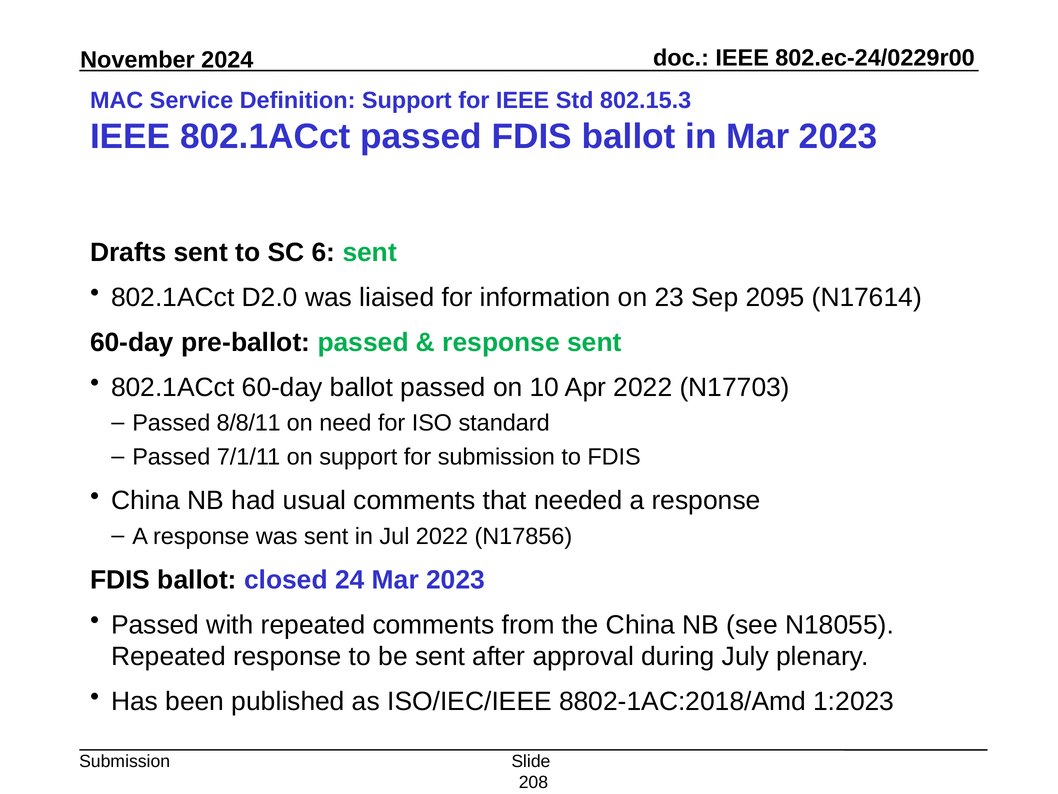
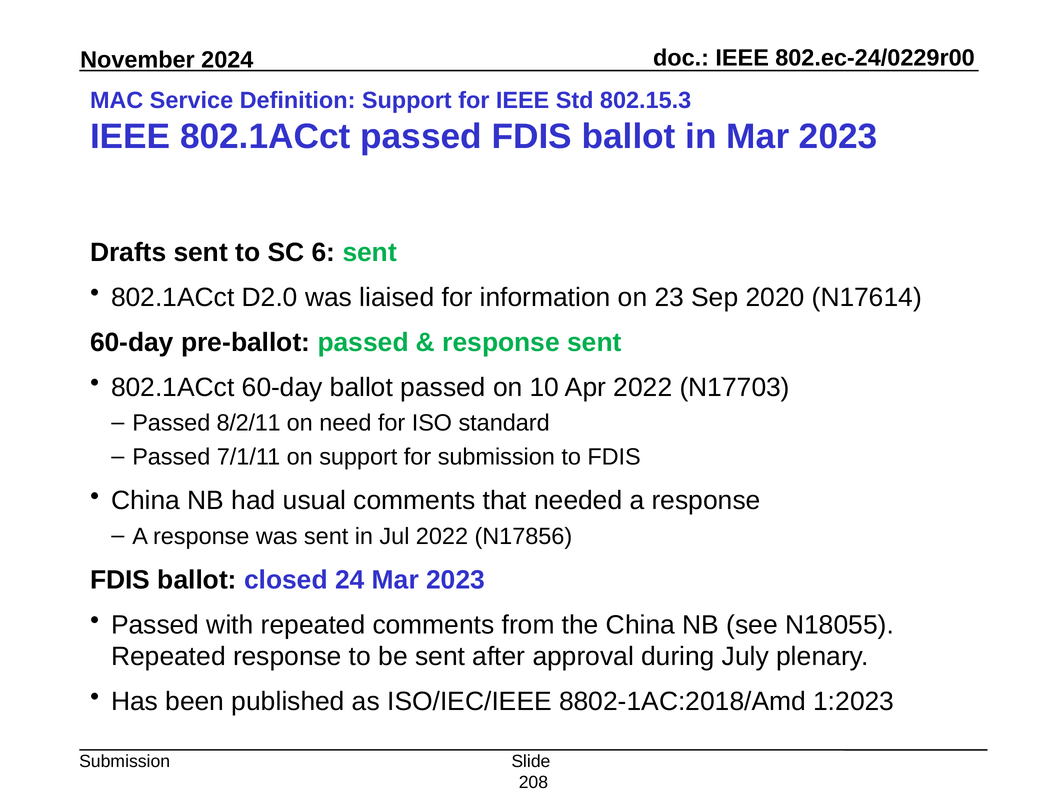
2095: 2095 -> 2020 (775, 297)
8/8/11: 8/8/11 -> 8/2/11 (249, 423)
